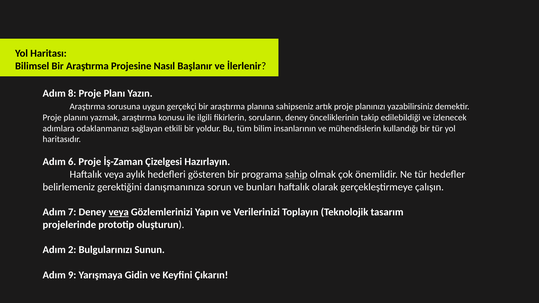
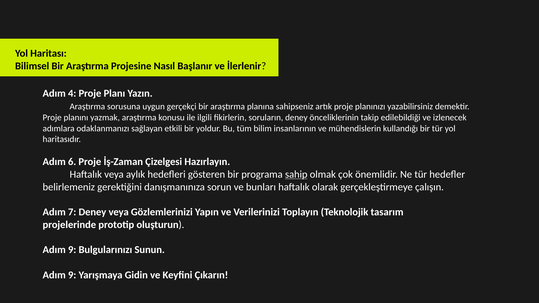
8: 8 -> 4 (72, 94)
veya underline: present -> none (119, 212)
2: 2 -> 9 (72, 250)
